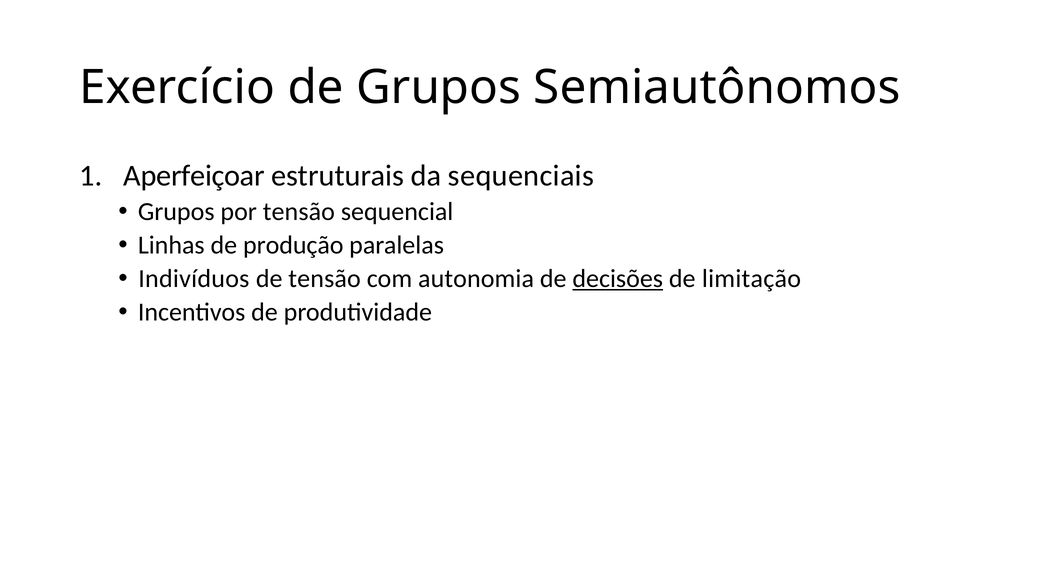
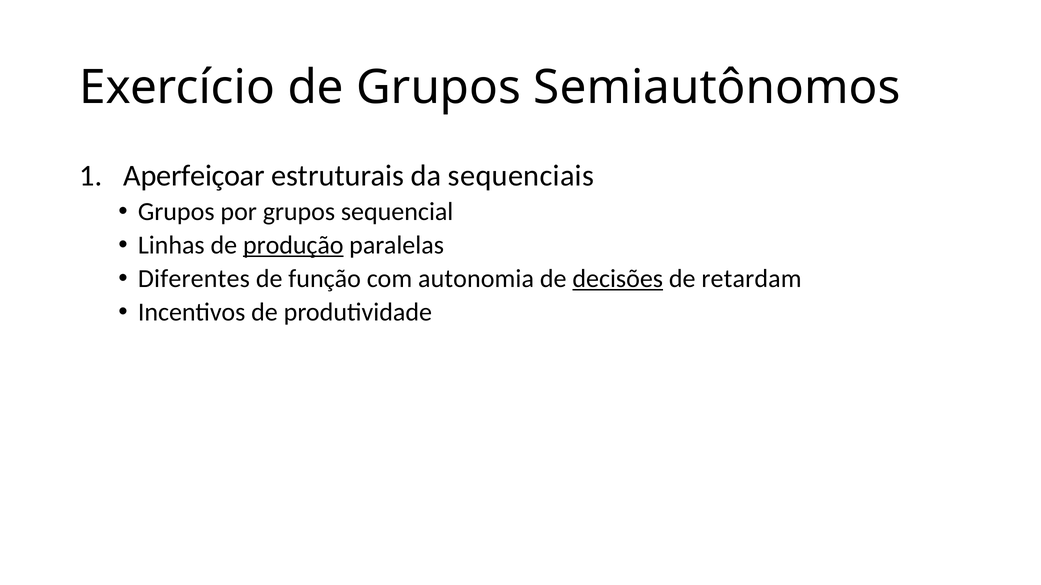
por tensão: tensão -> grupos (299, 212)
produção underline: none -> present (293, 245)
Indivíduos: Indivíduos -> Diferentes (194, 279)
de tensão: tensão -> função (325, 279)
limitação: limitação -> retardam (752, 279)
